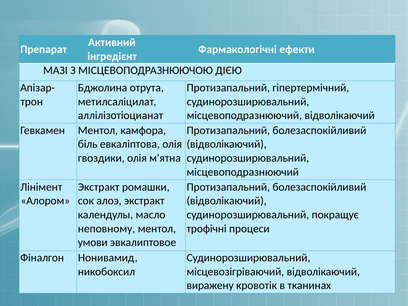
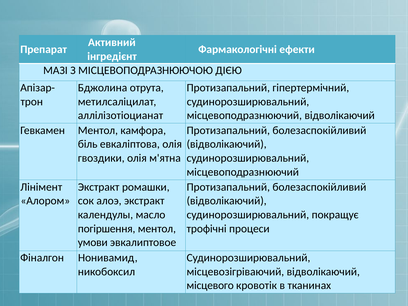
неповному: неповному -> погіршення (107, 229)
виражену: виражену -> місцевого (210, 286)
